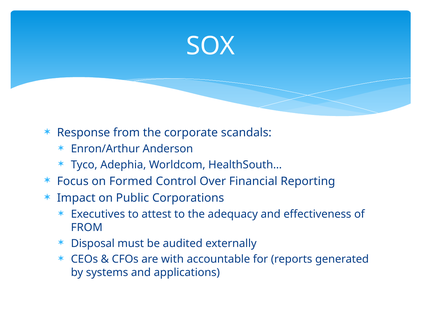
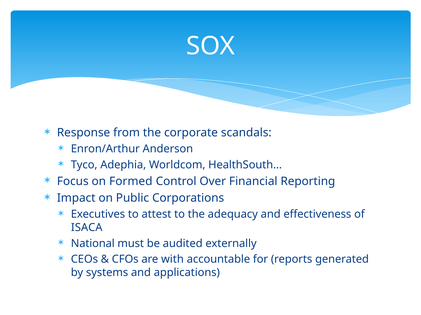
FROM: FROM -> ISACA (87, 228)
Disposal: Disposal -> National (93, 244)
